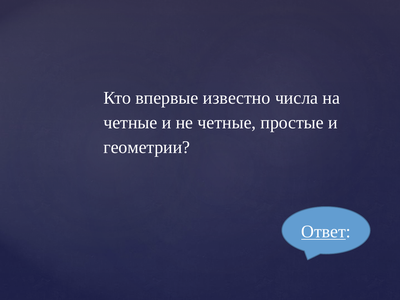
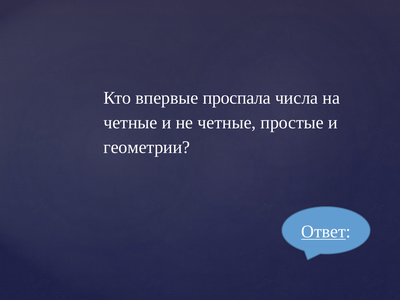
известно: известно -> проспала (237, 98)
